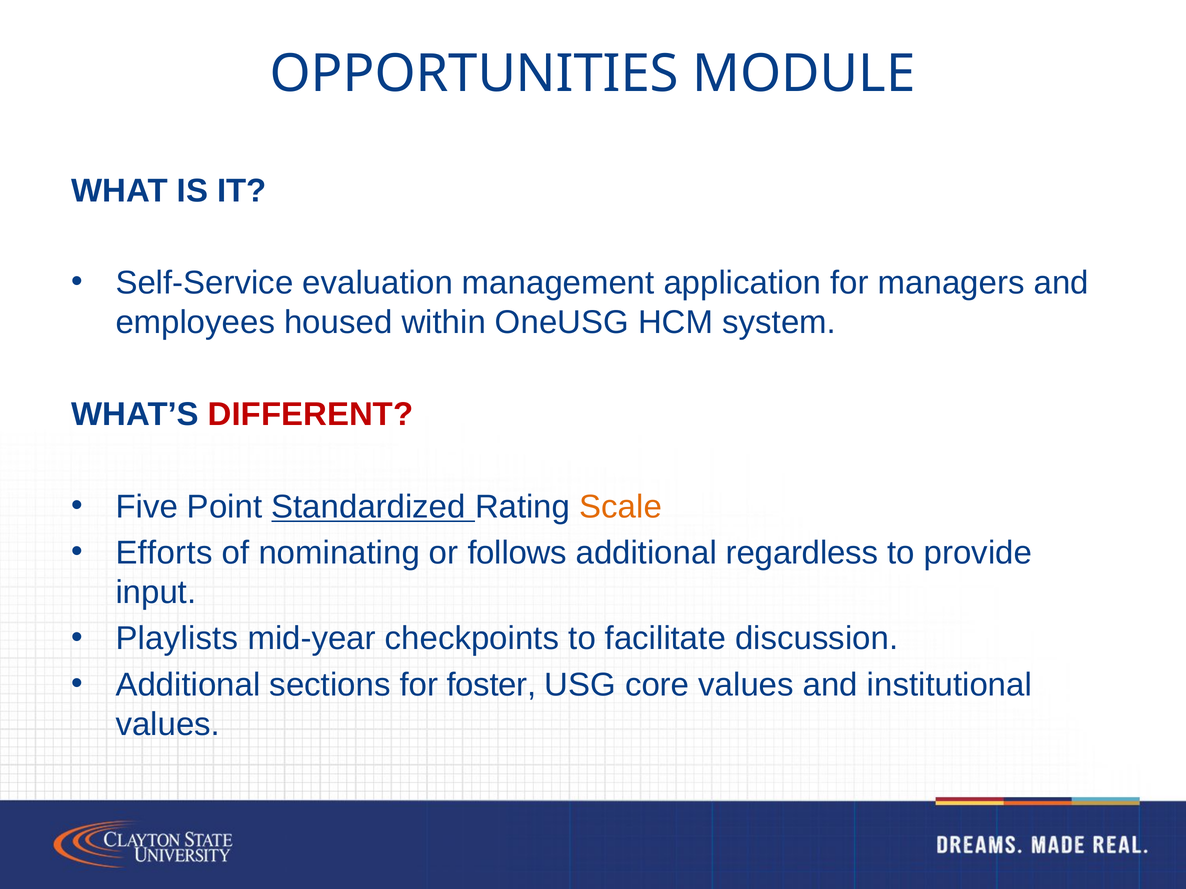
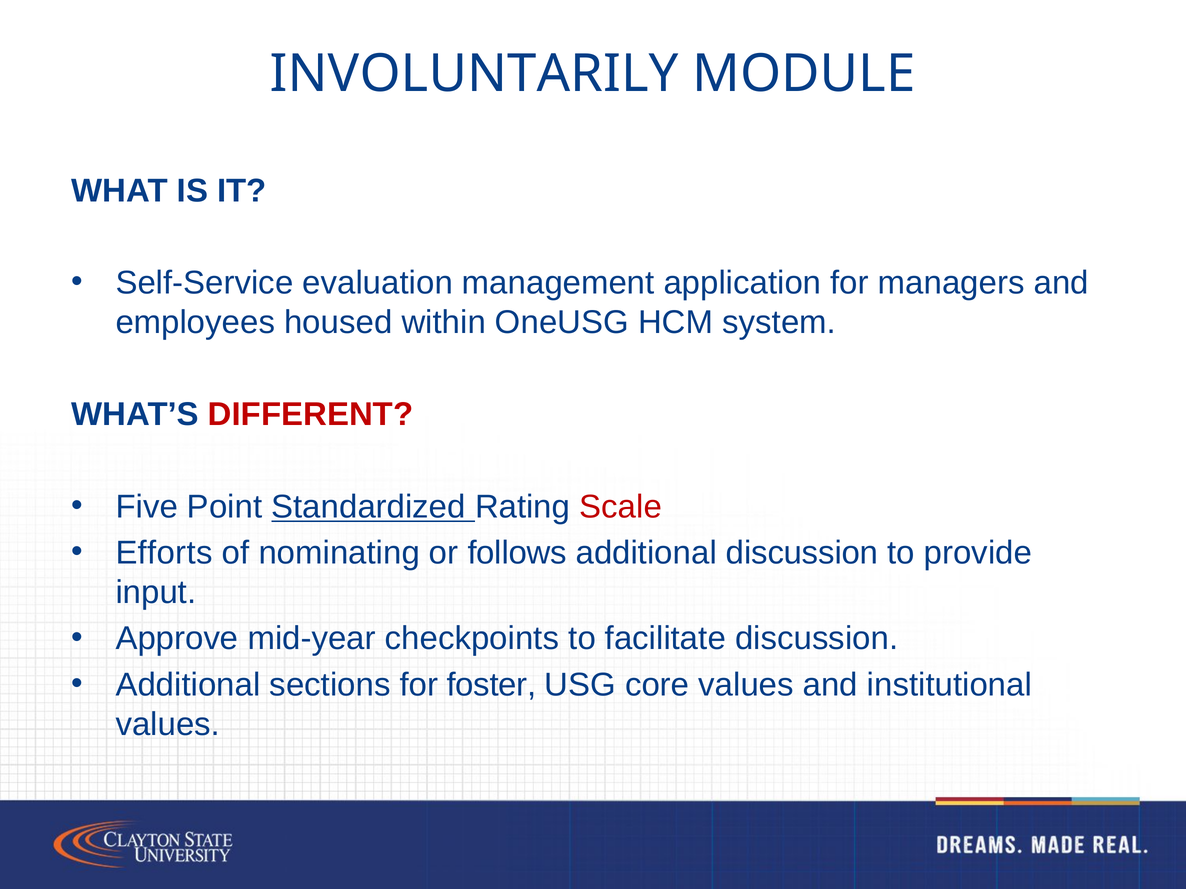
OPPORTUNITIES: OPPORTUNITIES -> INVOLUNTARILY (474, 74)
Scale colour: orange -> red (621, 507)
additional regardless: regardless -> discussion (802, 553)
Playlists: Playlists -> Approve (177, 639)
